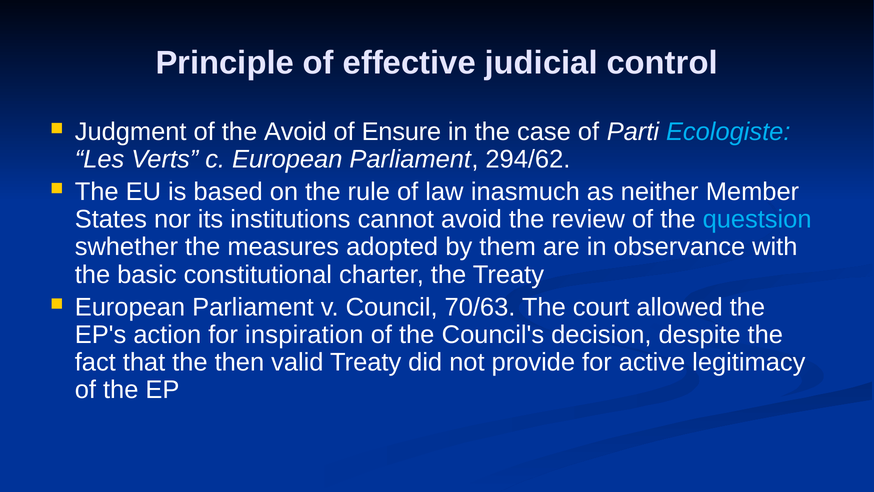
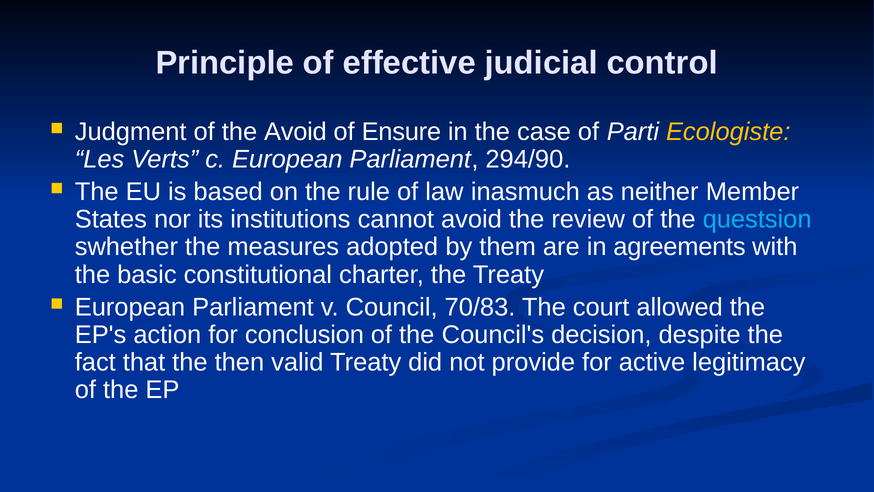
Ecologiste colour: light blue -> yellow (728, 132)
294/62: 294/62 -> 294/90 (528, 159)
observance: observance -> agreements (680, 247)
70/63: 70/63 -> 70/83 (480, 307)
inspiration: inspiration -> conclusion (304, 335)
